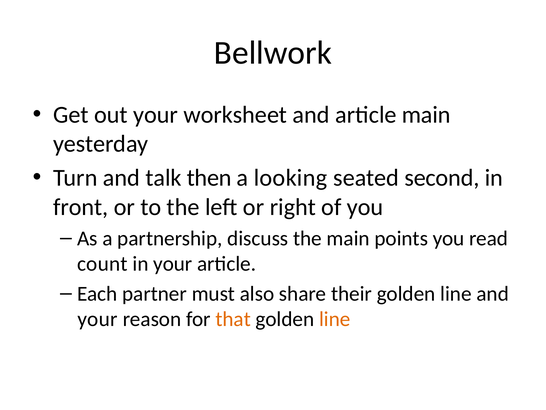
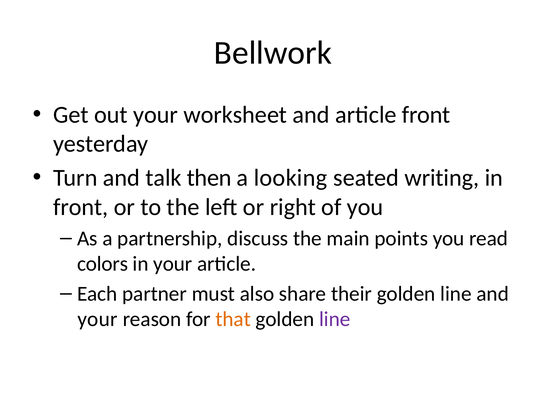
article main: main -> front (426, 115)
second: second -> writing (442, 178)
count: count -> colors (103, 264)
line colour: orange -> purple (335, 319)
